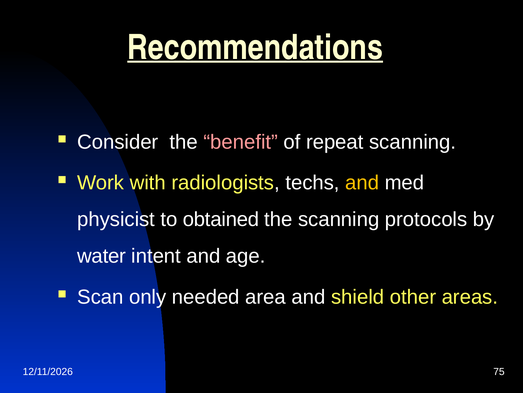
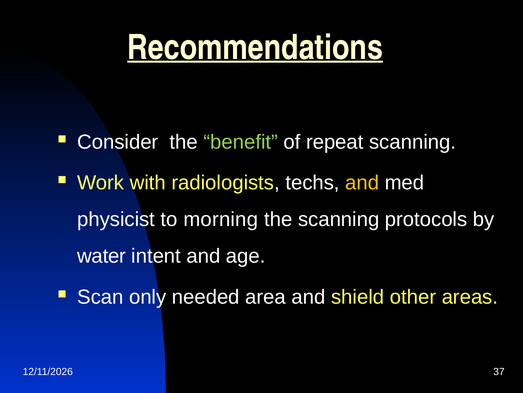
benefit colour: pink -> light green (241, 142)
obtained: obtained -> morning (221, 219)
75: 75 -> 37 (499, 371)
